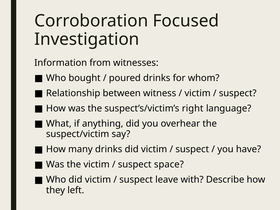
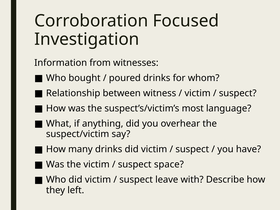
right: right -> most (193, 108)
